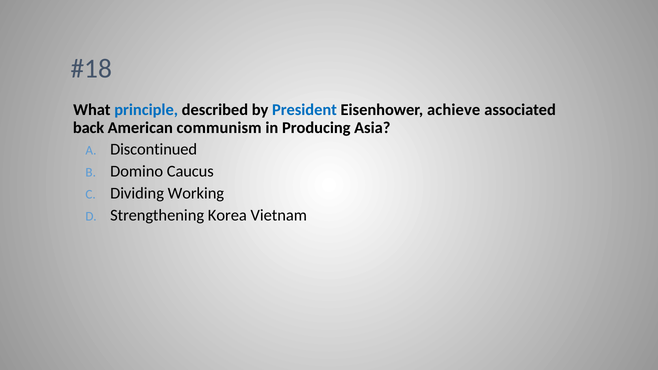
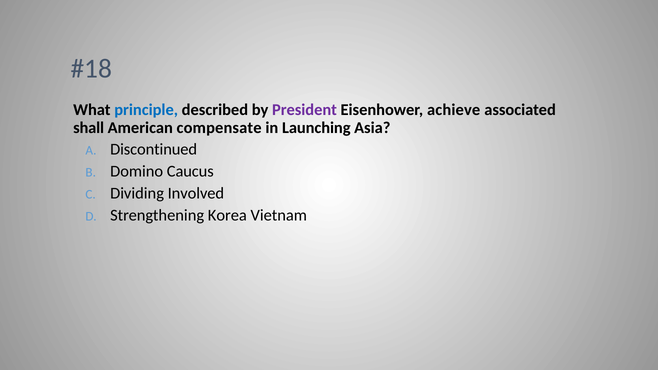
President colour: blue -> purple (304, 110)
back: back -> shall (89, 128)
communism: communism -> compensate (219, 128)
Producing: Producing -> Launching (316, 128)
Working: Working -> Involved (196, 193)
